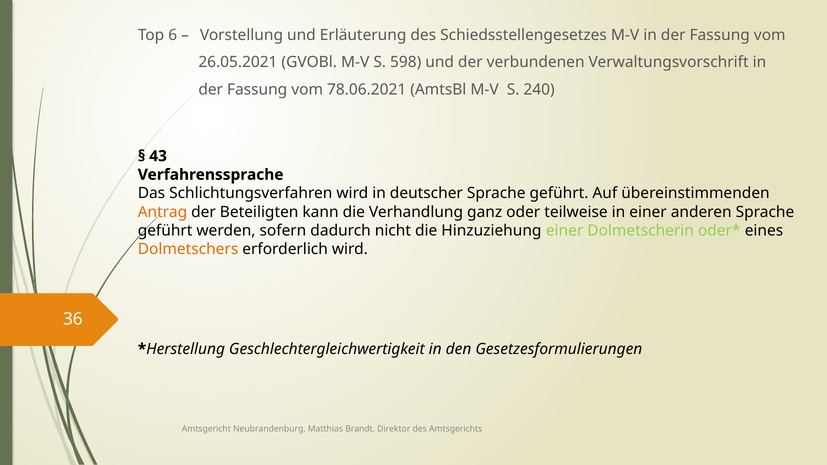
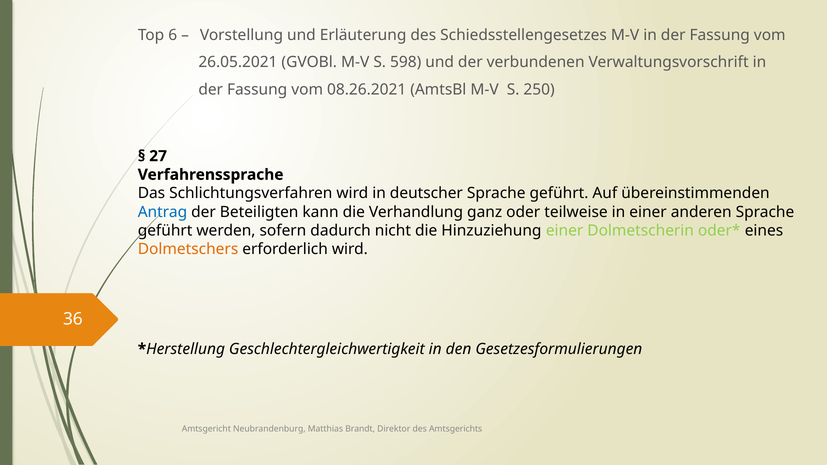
78.06.2021: 78.06.2021 -> 08.26.2021 (367, 89)
240: 240 -> 250 (539, 89)
43: 43 -> 27 (158, 156)
Antrag colour: orange -> blue (162, 212)
